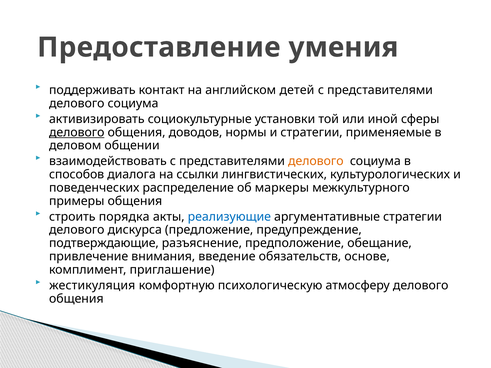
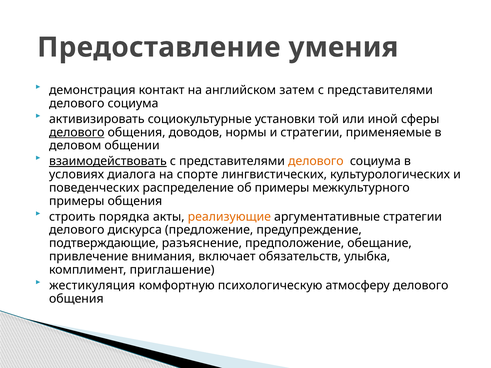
поддерживать: поддерживать -> демонстрация (92, 90)
детей: детей -> затем (297, 90)
взаимодействовать underline: none -> present (108, 161)
способов: способов -> условиях (77, 175)
ссылки: ссылки -> спорте (197, 175)
об маркеры: маркеры -> примеры (282, 188)
реализующие colour: blue -> orange (229, 217)
введение: введение -> включает (227, 257)
основе: основе -> улыбка (367, 257)
